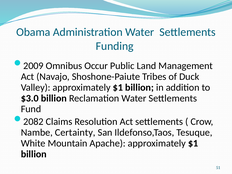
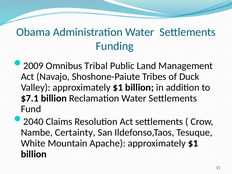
Occur: Occur -> Tribal (96, 66)
$3.0: $3.0 -> $7.1 (30, 98)
2082: 2082 -> 2040 (33, 122)
